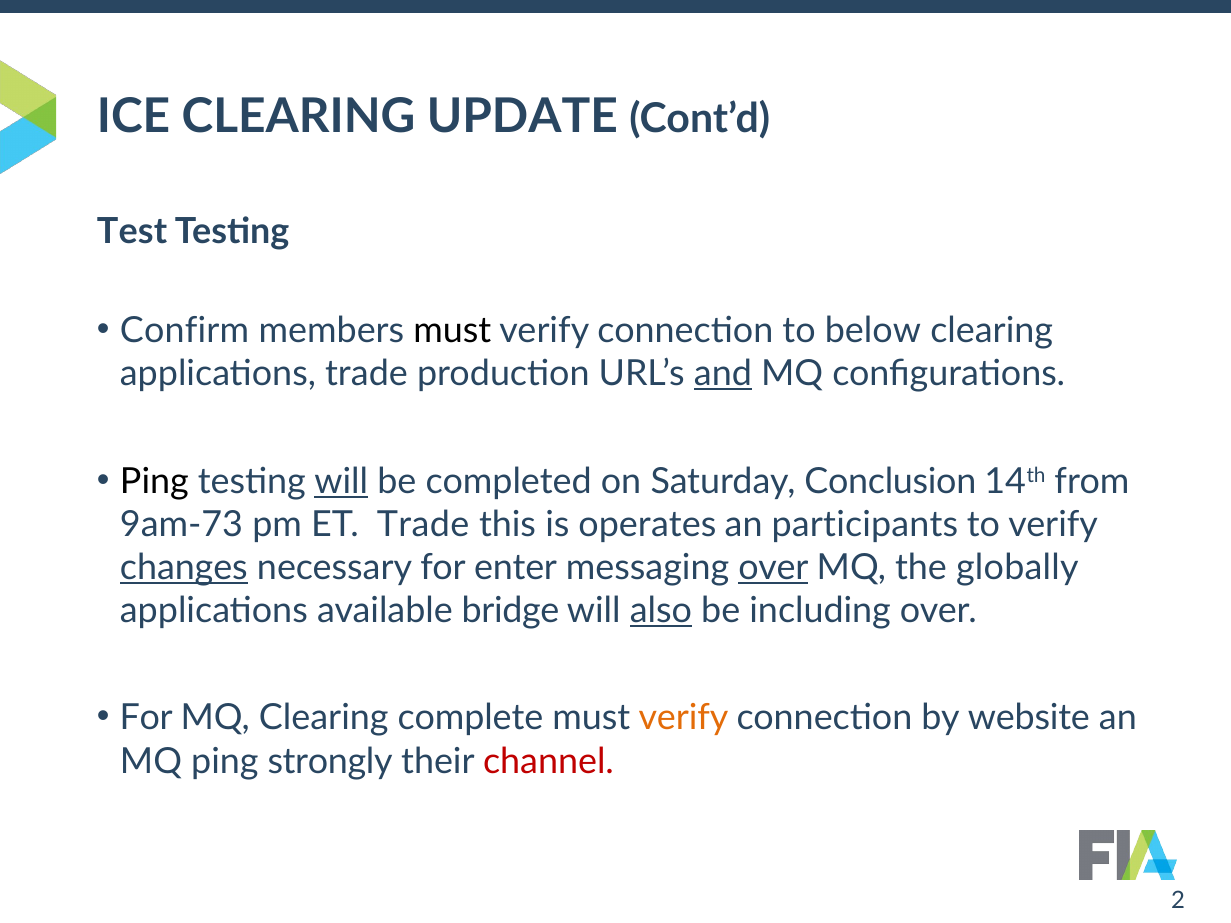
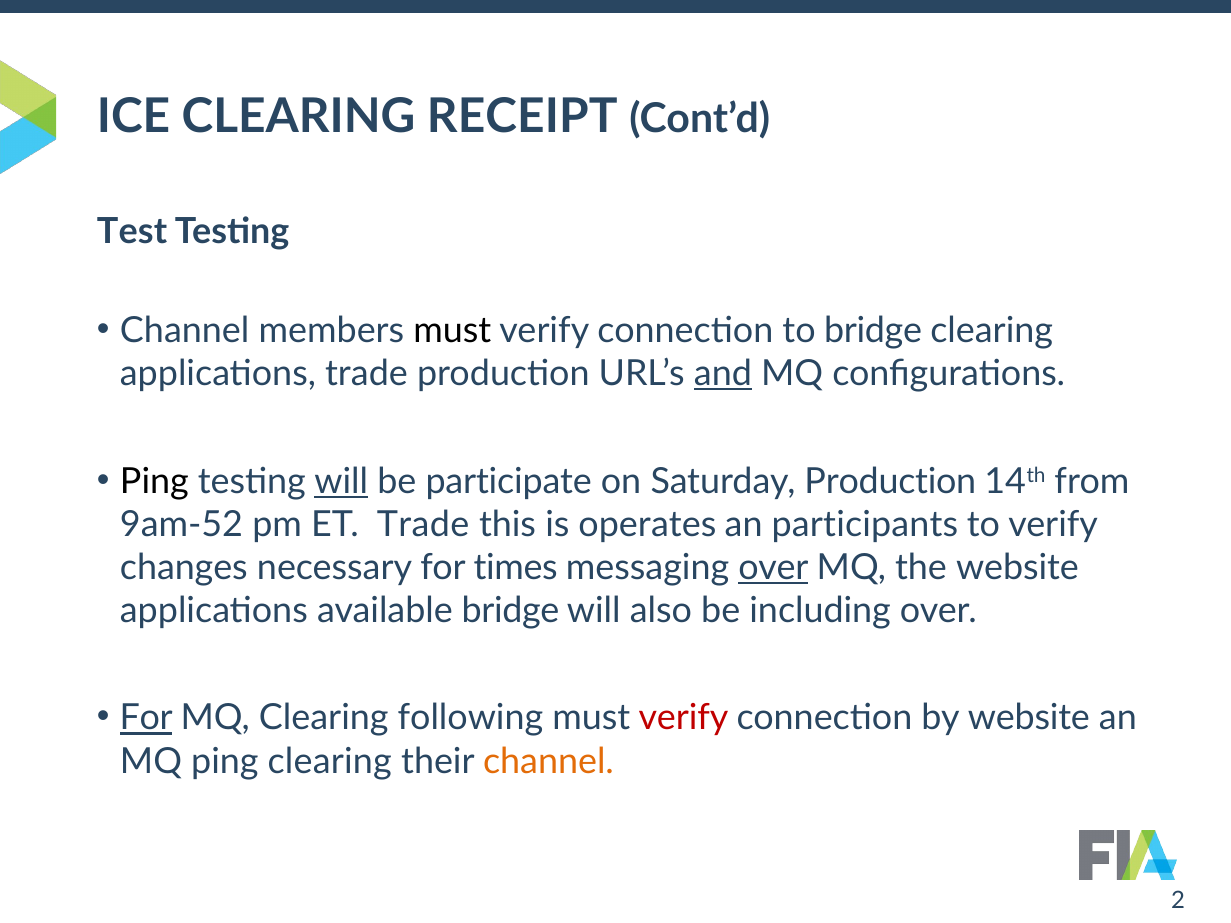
UPDATE: UPDATE -> RECEIPT (522, 116)
Confirm: Confirm -> Channel (185, 331)
to below: below -> bridge (873, 331)
completed: completed -> participate (509, 482)
Saturday Conclusion: Conclusion -> Production (890, 482)
9am-73: 9am-73 -> 9am-52 (182, 525)
changes underline: present -> none (184, 568)
enter: enter -> times (516, 568)
the globally: globally -> website (1017, 568)
also underline: present -> none (661, 611)
For underline: none -> present (146, 718)
complete: complete -> following (470, 718)
verify colour: orange -> red (683, 718)
ping strongly: strongly -> clearing (330, 761)
channel colour: red -> orange (549, 761)
